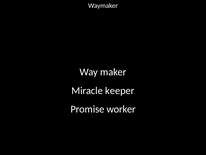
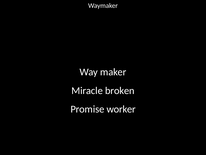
keeper: keeper -> broken (120, 90)
